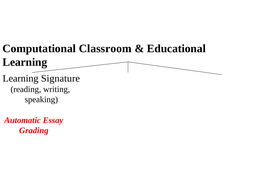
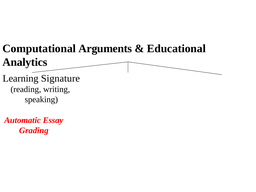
Classroom: Classroom -> Arguments (105, 49)
Learning: Learning -> Analytics (25, 62)
